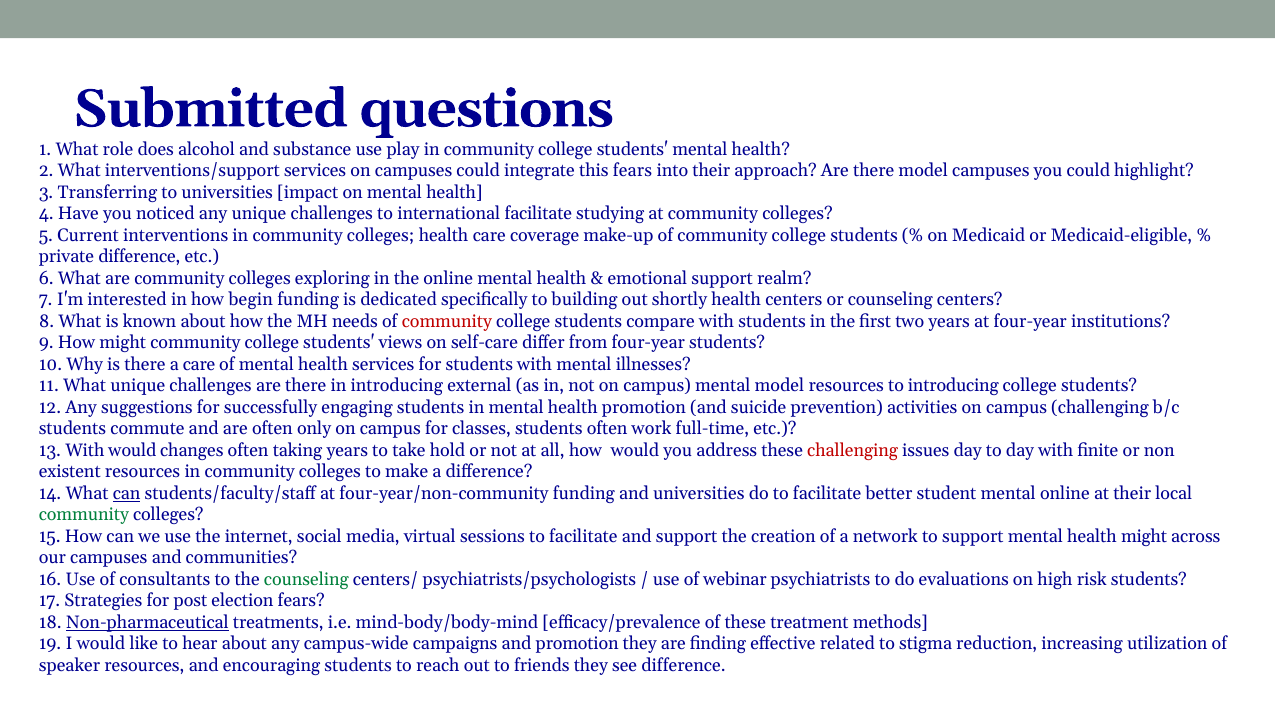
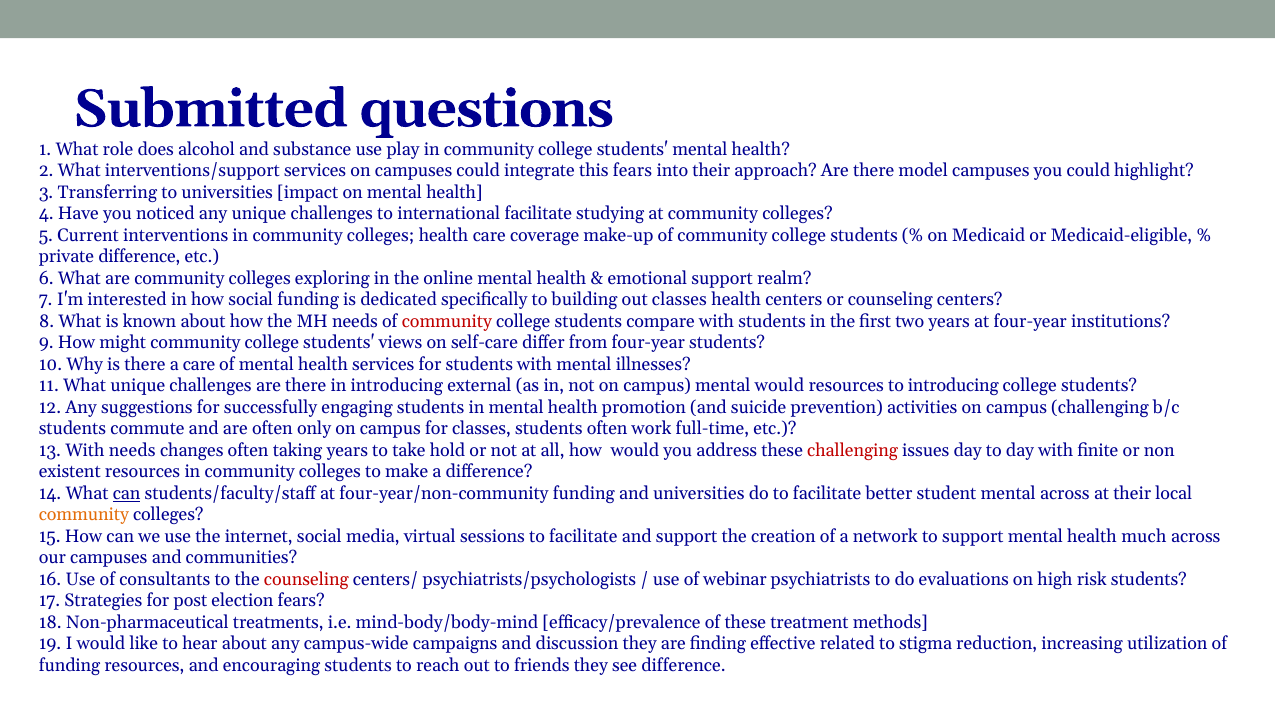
how begin: begin -> social (251, 300)
out shortly: shortly -> classes (679, 300)
mental model: model -> would (779, 386)
With would: would -> needs (132, 451)
mental online: online -> across (1065, 494)
community colour: green -> orange (84, 515)
health might: might -> much (1144, 537)
counseling colour: green -> red (306, 580)
Non-pharmaceutical underline: present -> none (147, 623)
and promotion: promotion -> discussion (577, 644)
speaker: speaker -> funding (70, 666)
